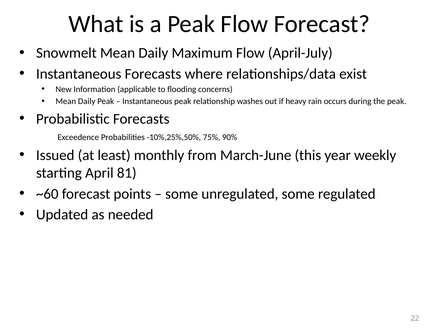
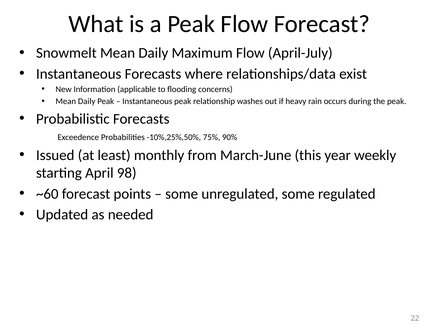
81: 81 -> 98 (127, 173)
